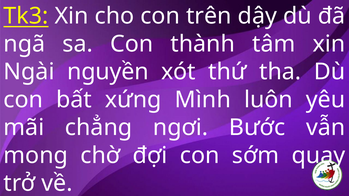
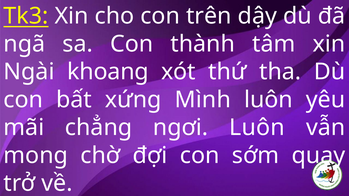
nguyền: nguyền -> khoang (108, 72)
ngơi Bước: Bước -> Luôn (257, 128)
